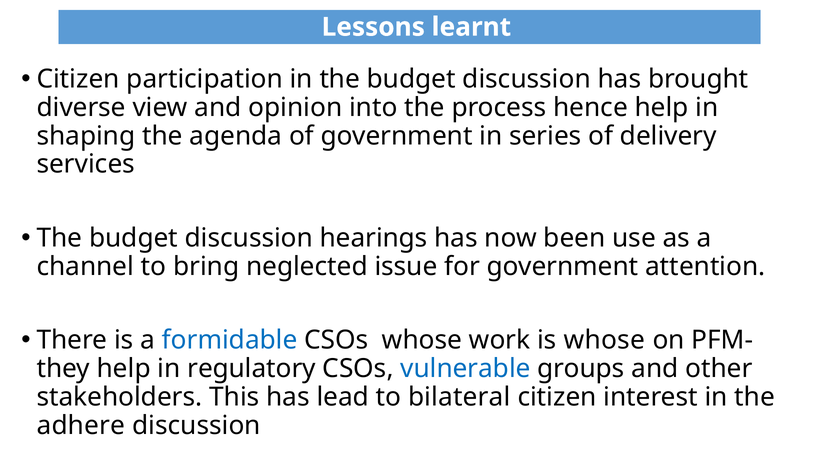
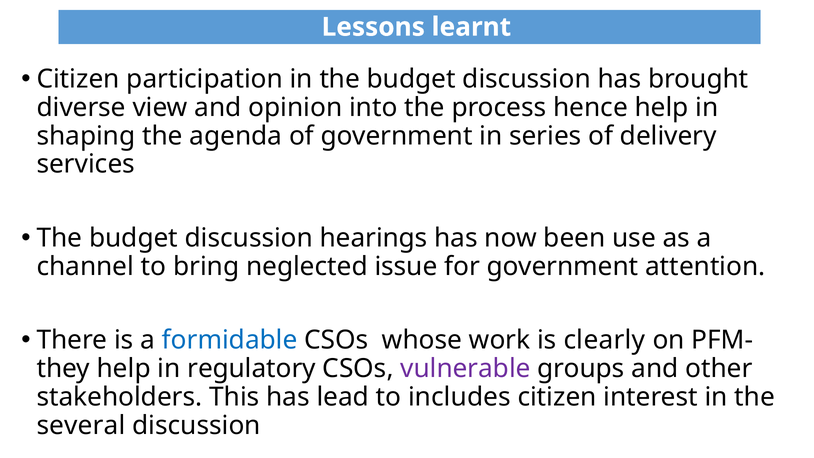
is whose: whose -> clearly (604, 340)
vulnerable colour: blue -> purple (465, 369)
bilateral: bilateral -> includes (459, 397)
adhere: adhere -> several (81, 425)
